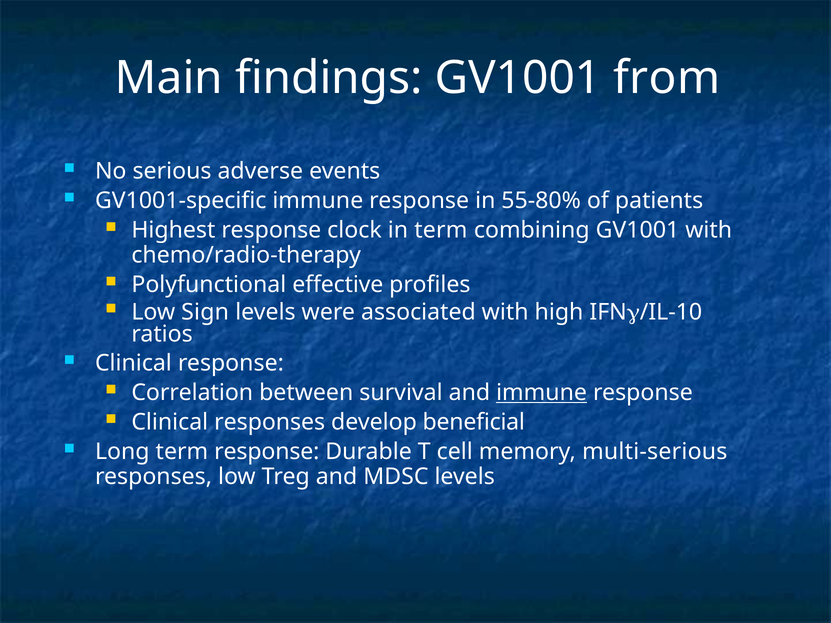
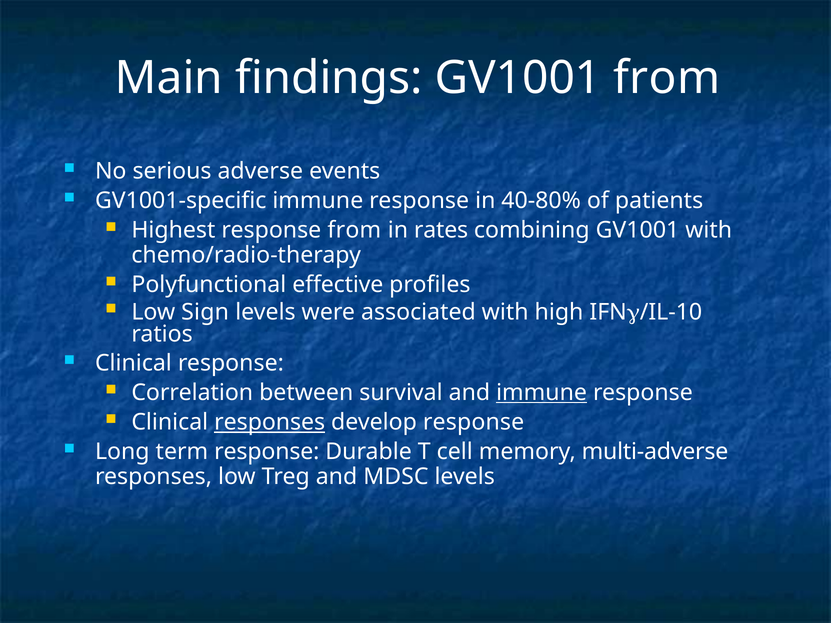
55-80%: 55-80% -> 40-80% (541, 201)
response clock: clock -> from (354, 230)
in term: term -> rates (441, 230)
responses underline: none -> present (270, 422)
develop beneficial: beneficial -> response (474, 422)
multi-serious: multi-serious -> multi-adverse (655, 452)
